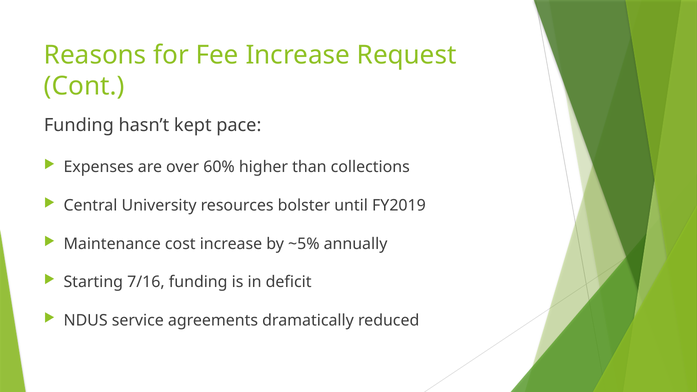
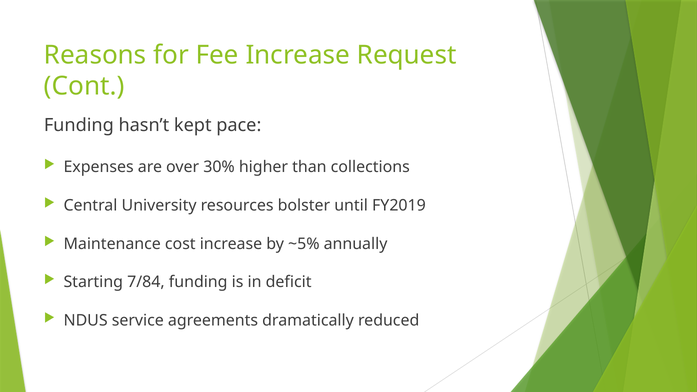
60%: 60% -> 30% (219, 167)
7/16: 7/16 -> 7/84 (146, 282)
